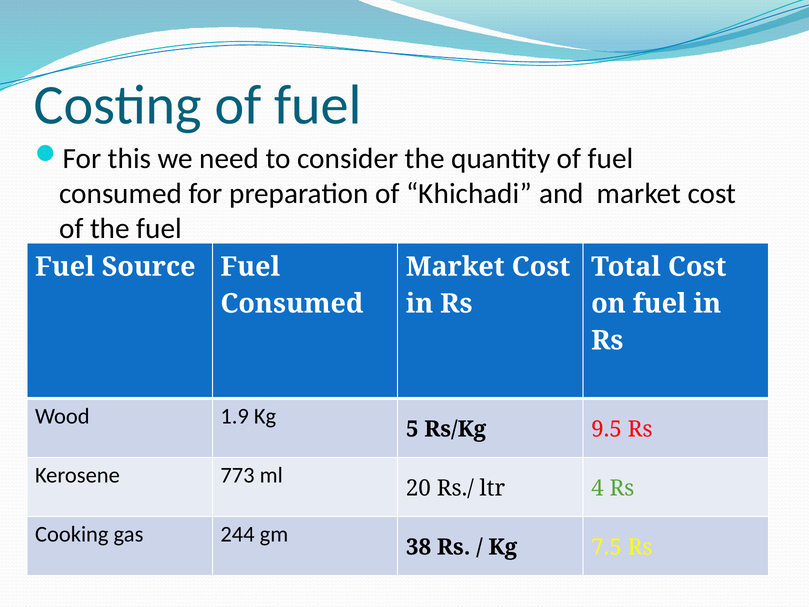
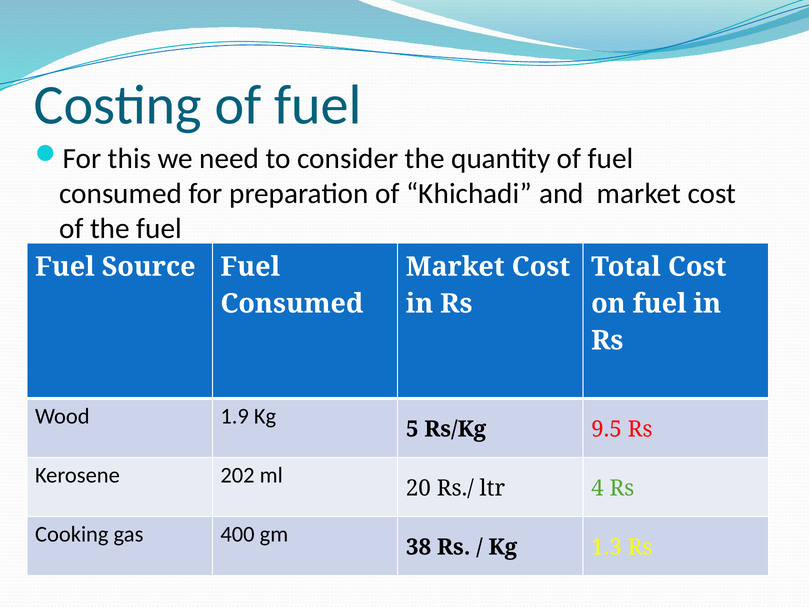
773: 773 -> 202 (238, 475)
244: 244 -> 400 (238, 534)
7.5: 7.5 -> 1.3 (607, 547)
